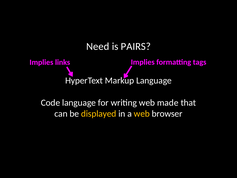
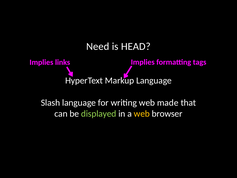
PAIRS: PAIRS -> HEAD (136, 46)
Code: Code -> Slash (50, 103)
displayed colour: yellow -> light green (99, 114)
